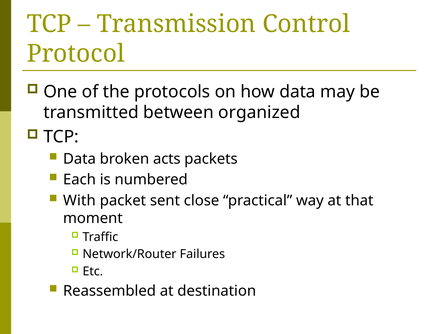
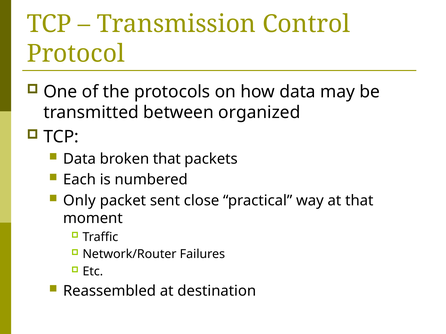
broken acts: acts -> that (167, 159)
With: With -> Only (79, 201)
